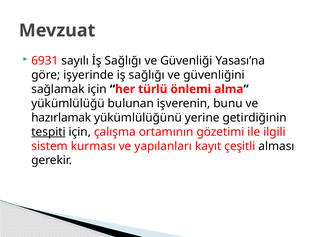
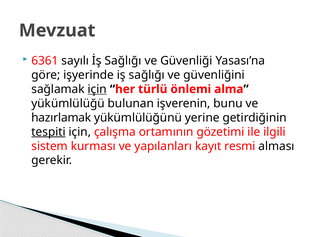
6931: 6931 -> 6361 (45, 61)
için underline: none -> present (97, 89)
çeşitli: çeşitli -> resmi (240, 146)
